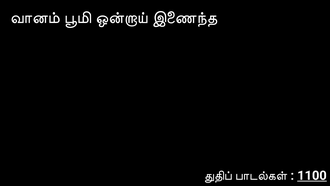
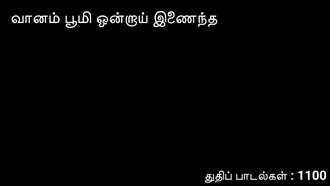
1100 underline: present -> none (312, 175)
